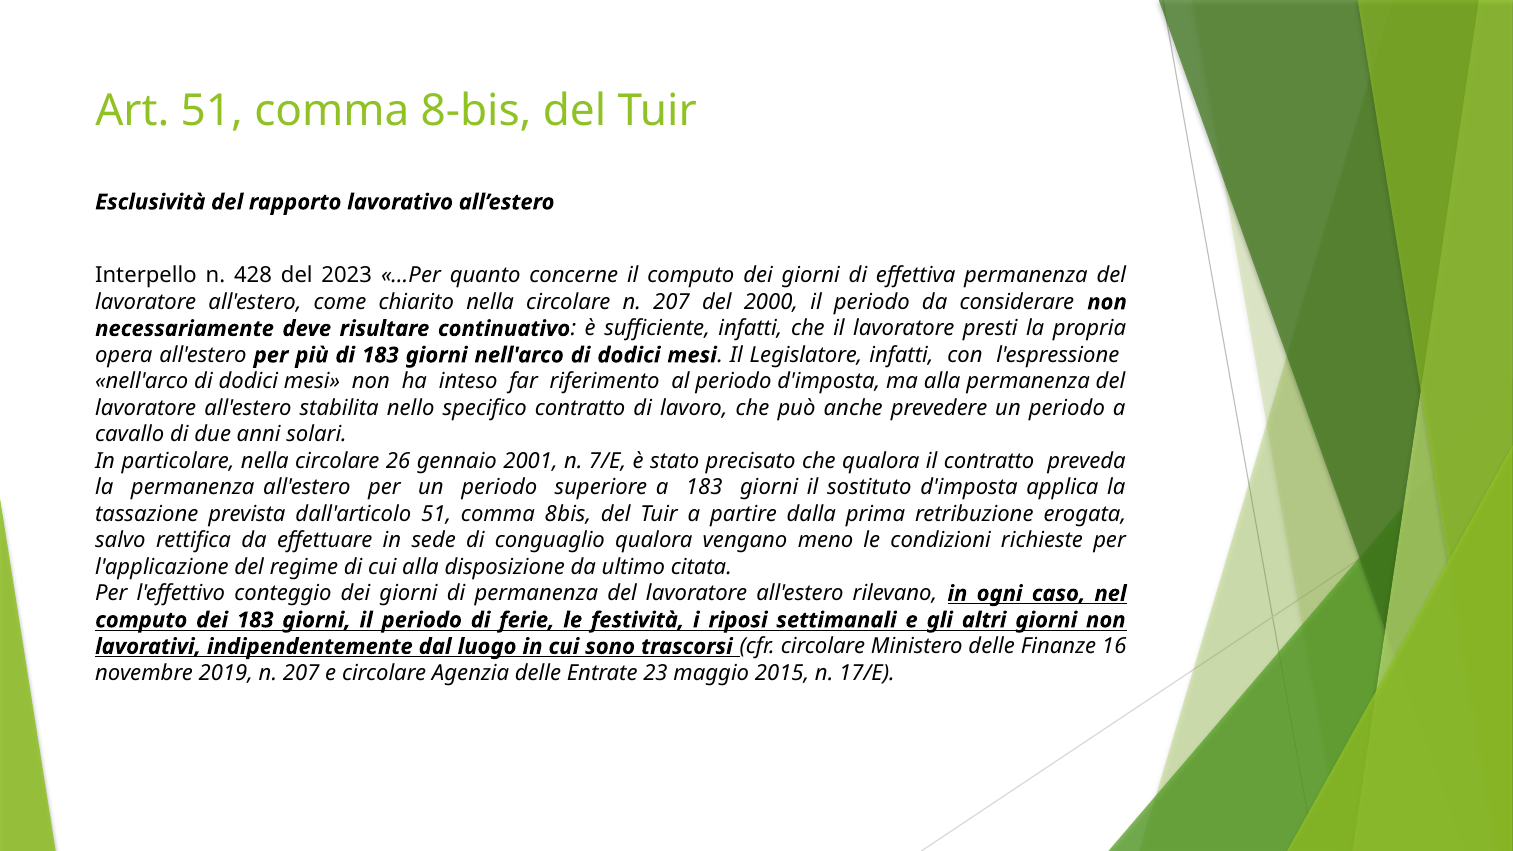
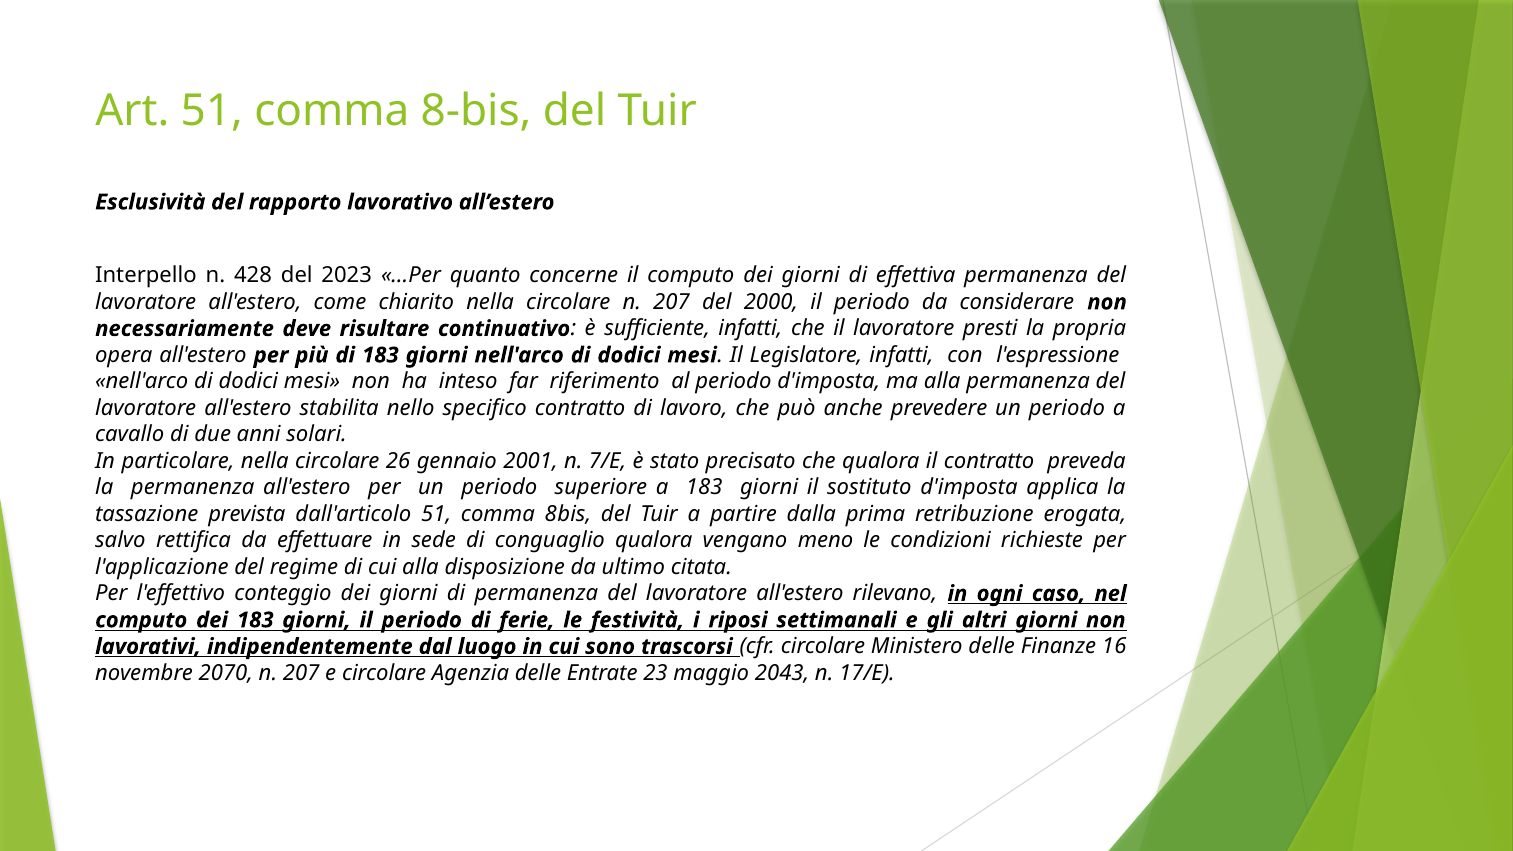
2019: 2019 -> 2070 (226, 673)
2015: 2015 -> 2043 (782, 673)
